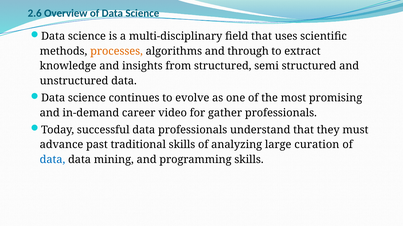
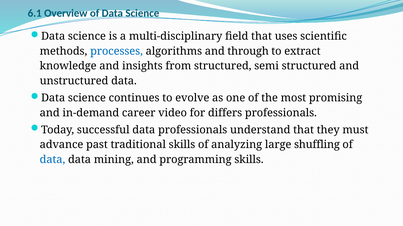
2.6: 2.6 -> 6.1 (35, 13)
processes colour: orange -> blue (117, 51)
gather: gather -> differs (225, 113)
curation: curation -> shuffling (317, 145)
